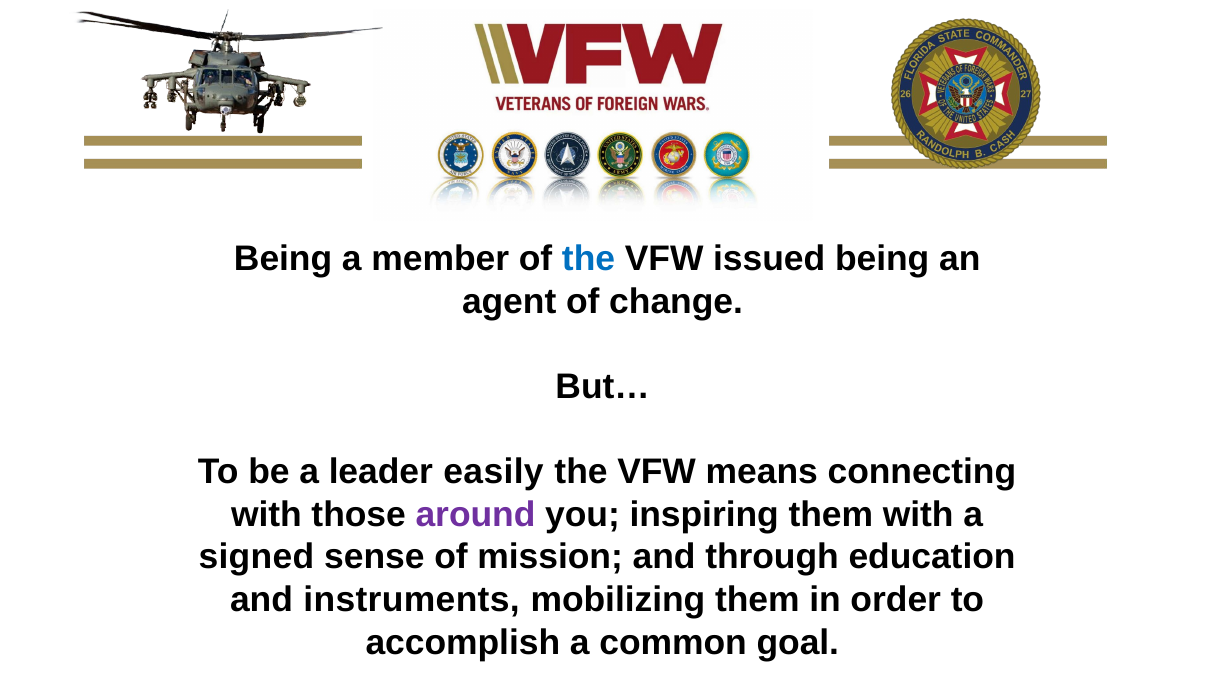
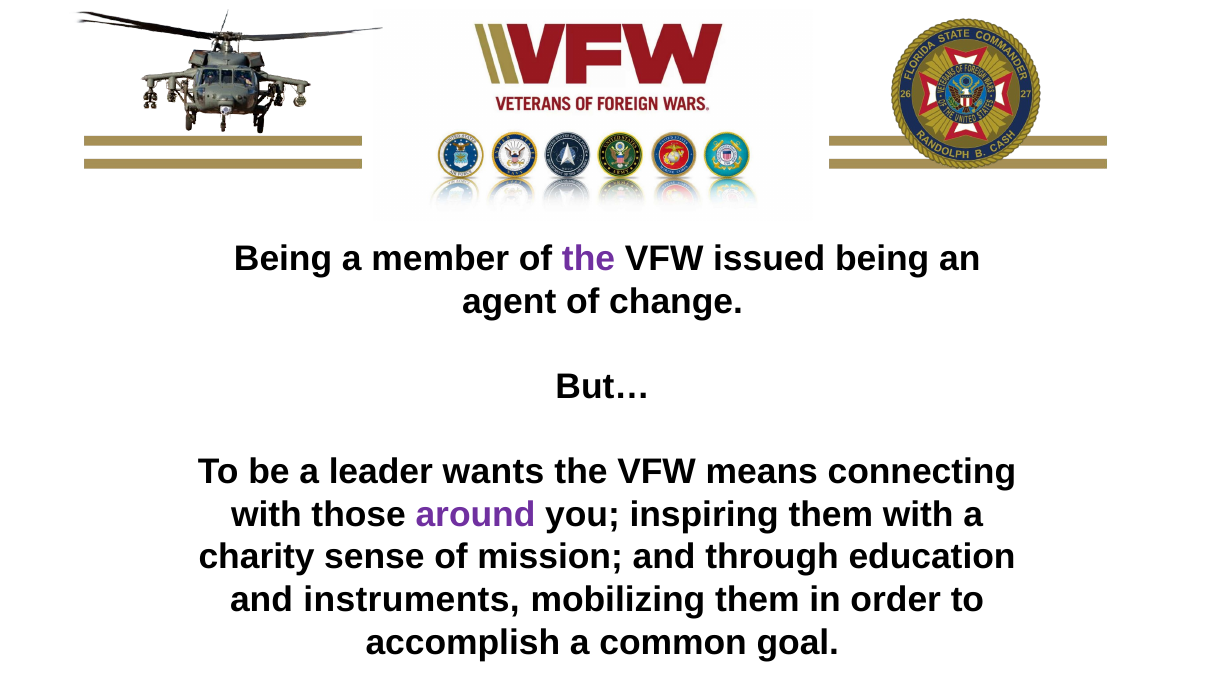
the colour: blue -> purple (589, 259)
easily: easily -> wants (494, 472)
signed: signed -> charity (257, 557)
